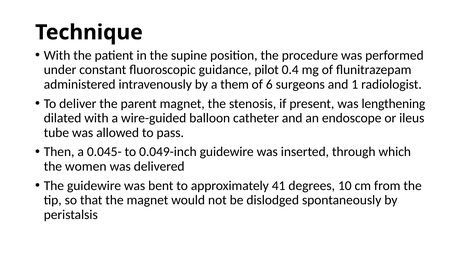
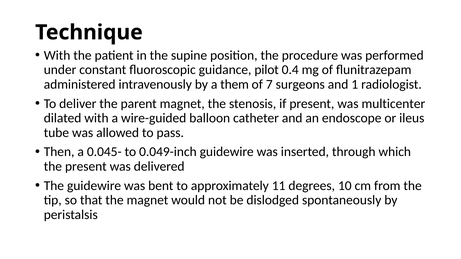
6: 6 -> 7 (269, 84)
lengthening: lengthening -> multicenter (393, 104)
the women: women -> present (86, 167)
41: 41 -> 11 (279, 186)
